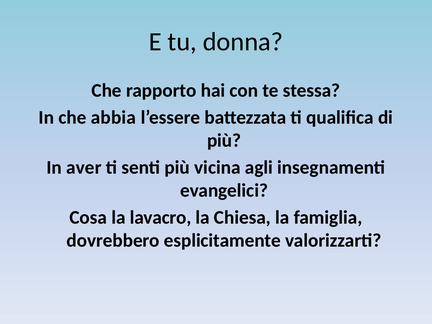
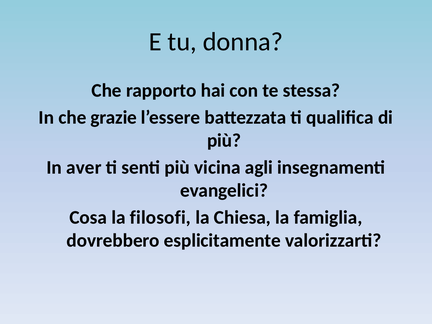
abbia: abbia -> grazie (114, 118)
lavacro: lavacro -> filosofi (160, 217)
